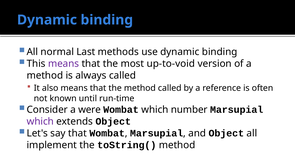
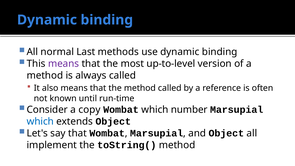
up-to-void: up-to-void -> up-to-level (171, 64)
were: were -> copy (90, 110)
which colour: purple -> blue (40, 121)
